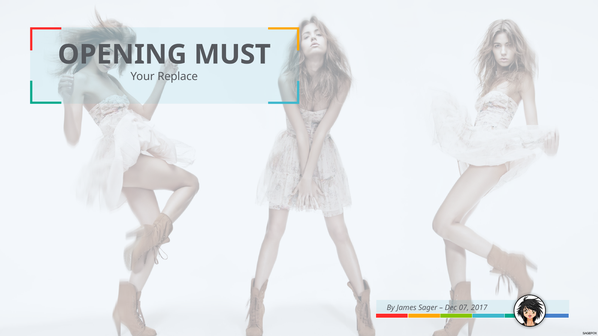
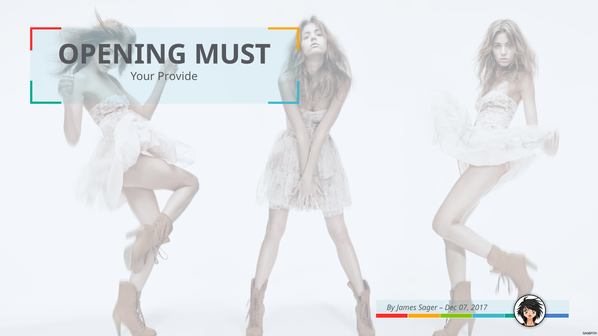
Replace: Replace -> Provide (178, 77)
